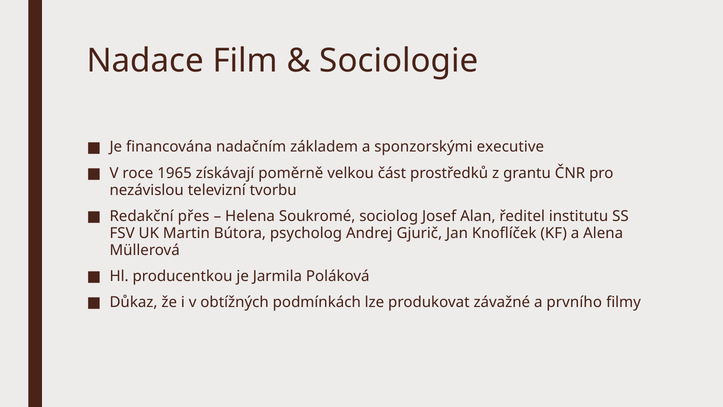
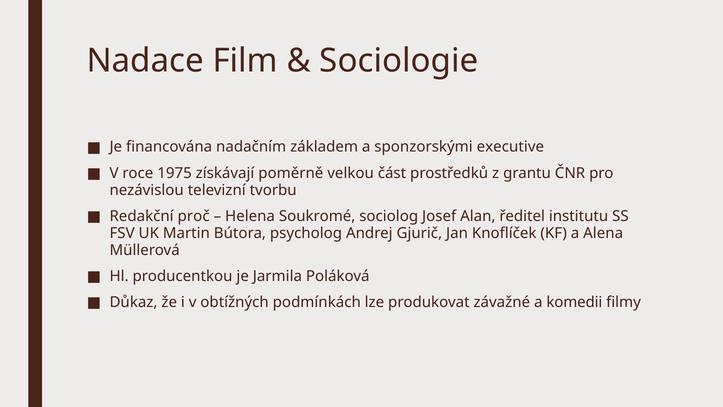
1965: 1965 -> 1975 (175, 173)
přes: přes -> proč (194, 216)
prvního: prvního -> komedii (574, 302)
